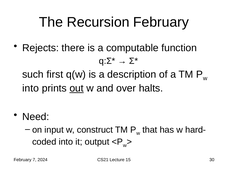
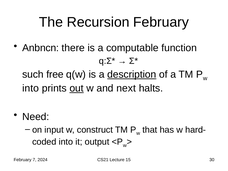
Rejects: Rejects -> Anbncn (41, 48)
first: first -> free (55, 74)
description underline: none -> present (132, 74)
over: over -> next (126, 88)
